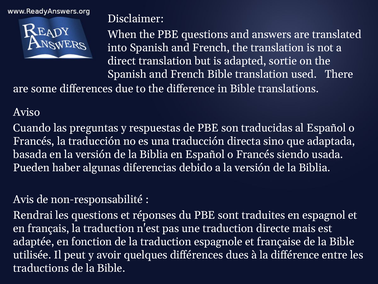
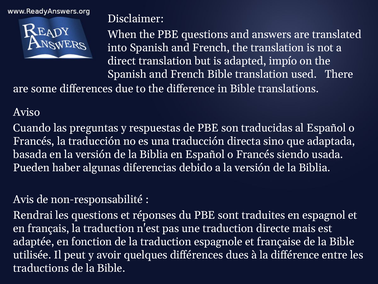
sortie: sortie -> impío (283, 61)
